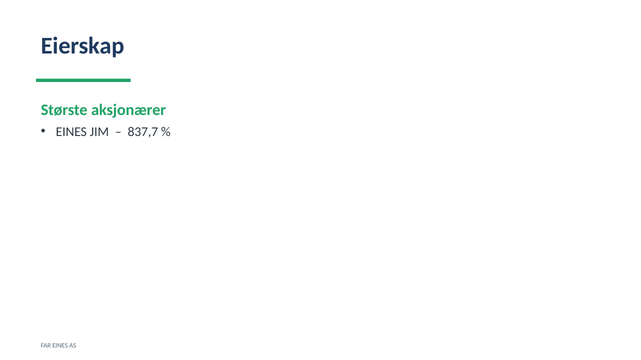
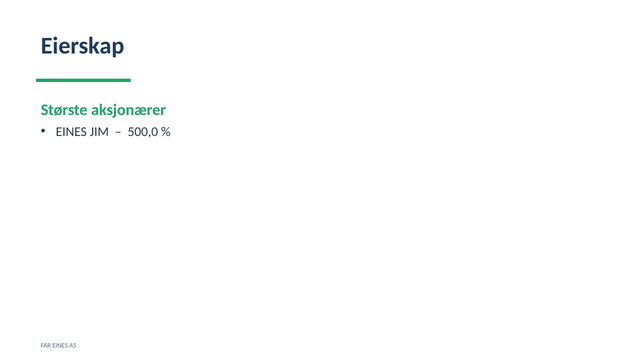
837,7: 837,7 -> 500,0 (143, 132)
